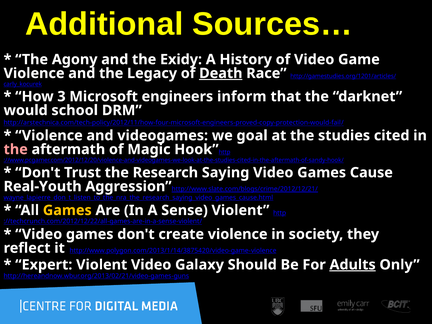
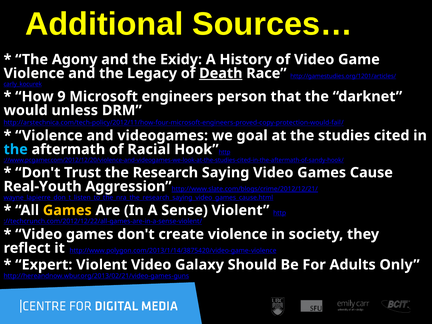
3: 3 -> 9 (61, 97)
inform: inform -> person (242, 97)
school: school -> unless (75, 110)
the colour: pink -> light blue (16, 149)
Magic: Magic -> Racial (149, 149)
Adults underline: present -> none (353, 265)
